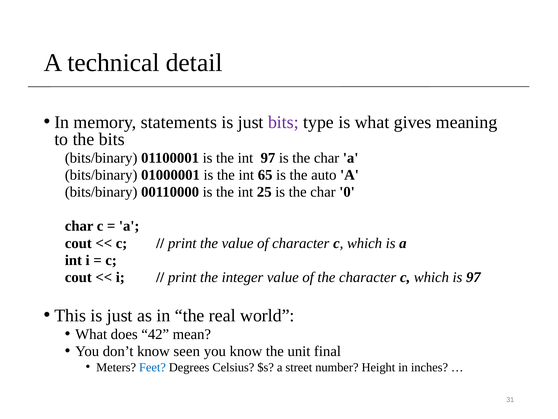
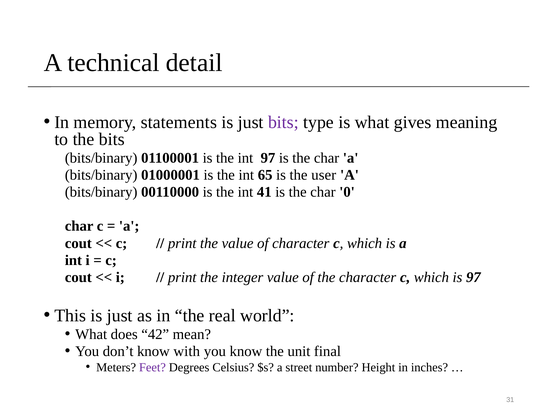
auto: auto -> user (324, 175)
25: 25 -> 41 (264, 192)
seen: seen -> with (187, 351)
Feet colour: blue -> purple (152, 367)
